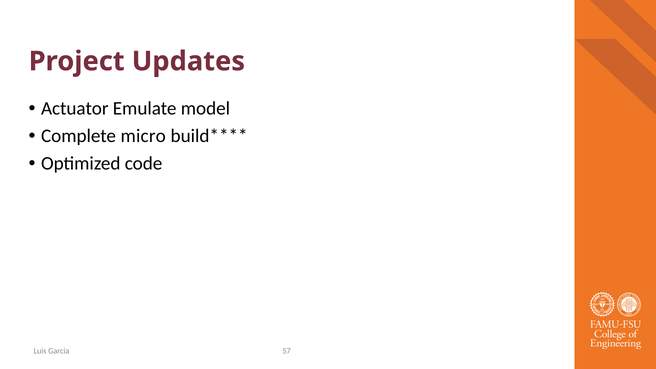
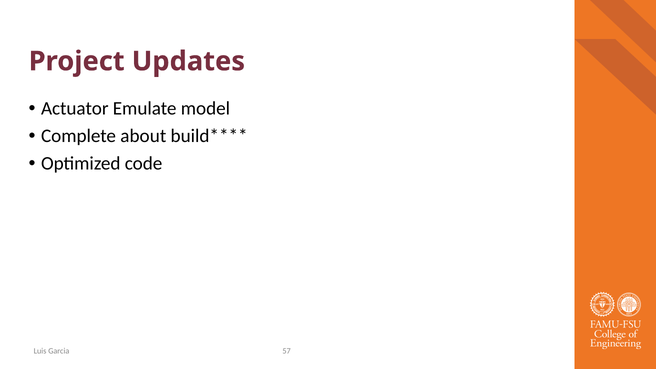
micro: micro -> about (143, 136)
